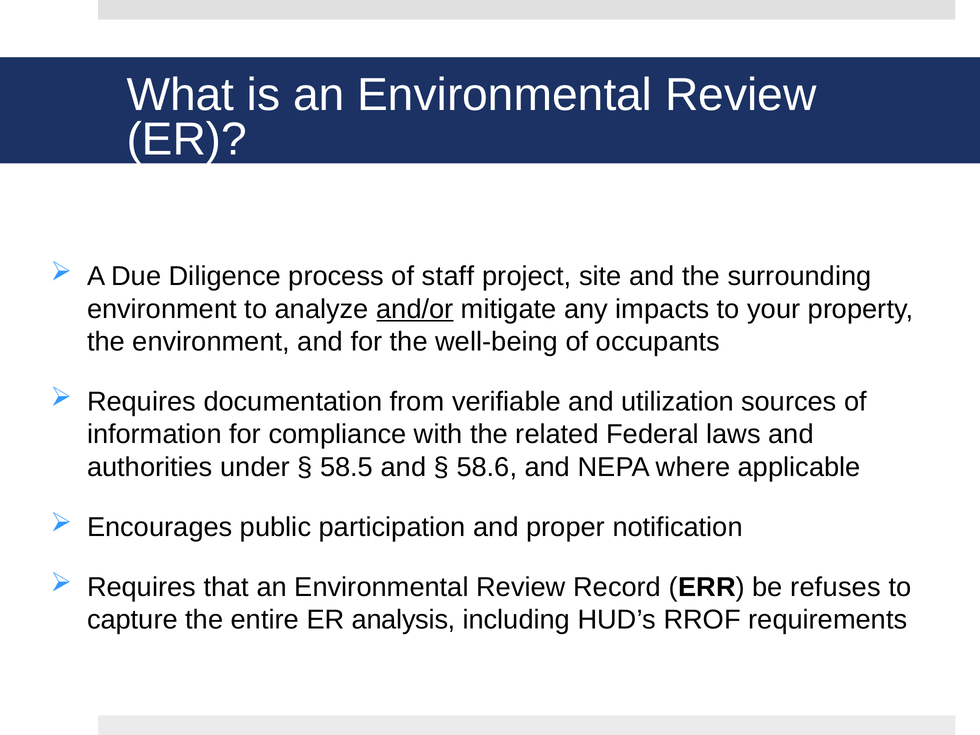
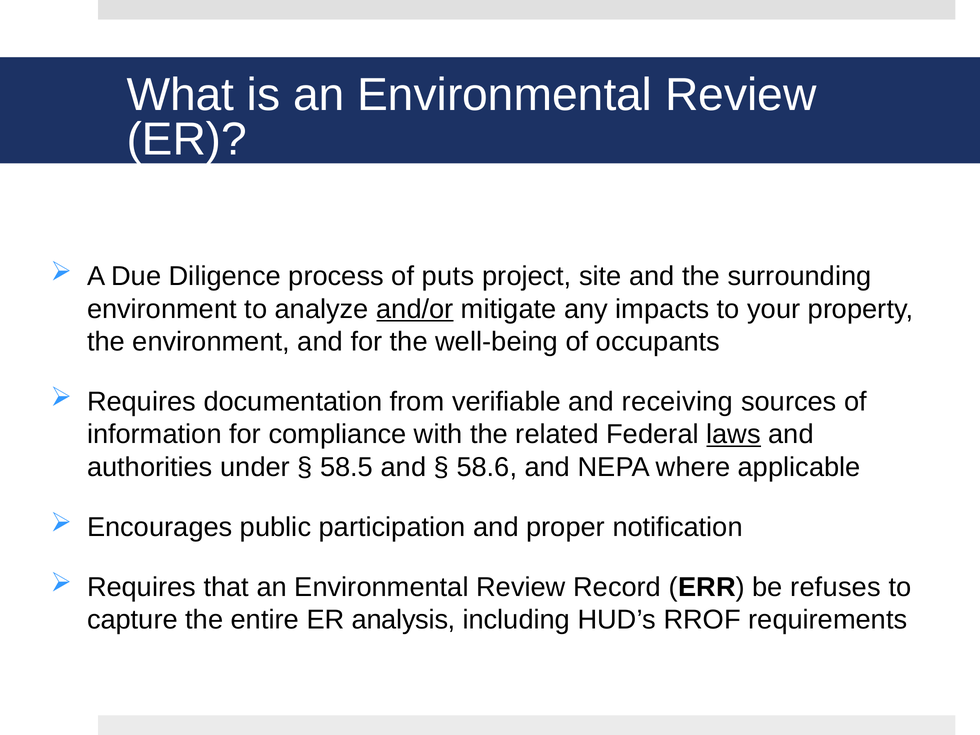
staff: staff -> puts (448, 276)
utilization: utilization -> receiving (677, 402)
laws underline: none -> present (734, 434)
